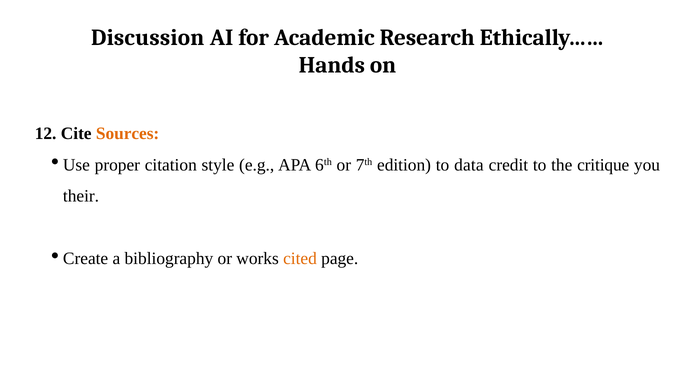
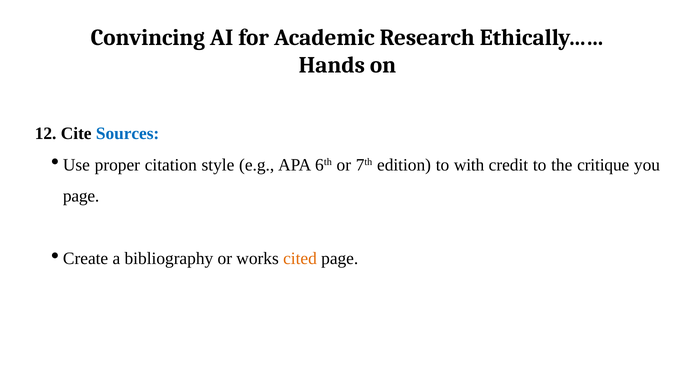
Discussion: Discussion -> Convincing (148, 37)
Sources colour: orange -> blue (128, 134)
data: data -> with (469, 165)
their: their -> page (81, 196)
